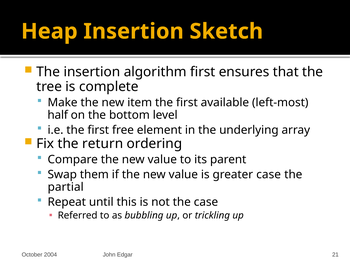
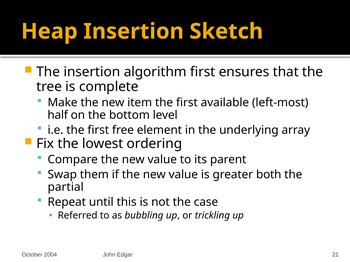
return: return -> lowest (103, 144)
greater case: case -> both (269, 175)
